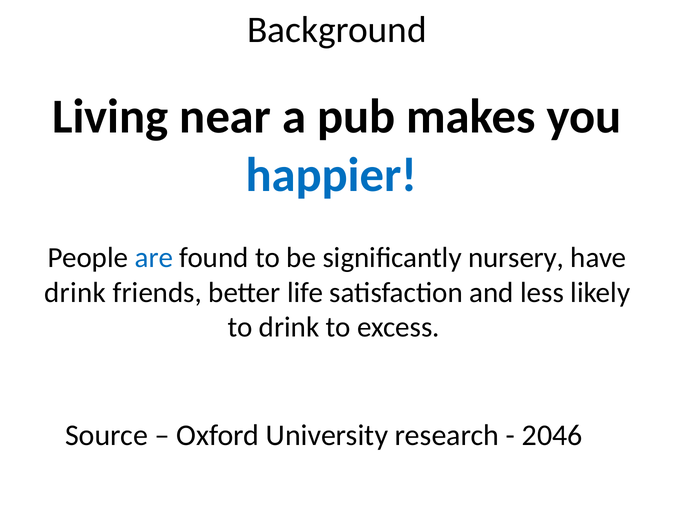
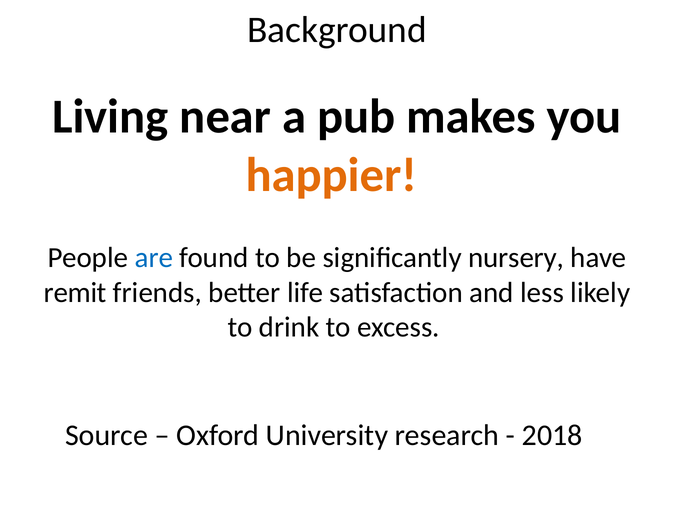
happier colour: blue -> orange (331, 175)
drink: drink -> remit (75, 292)
2046: 2046 -> 2018 (552, 435)
